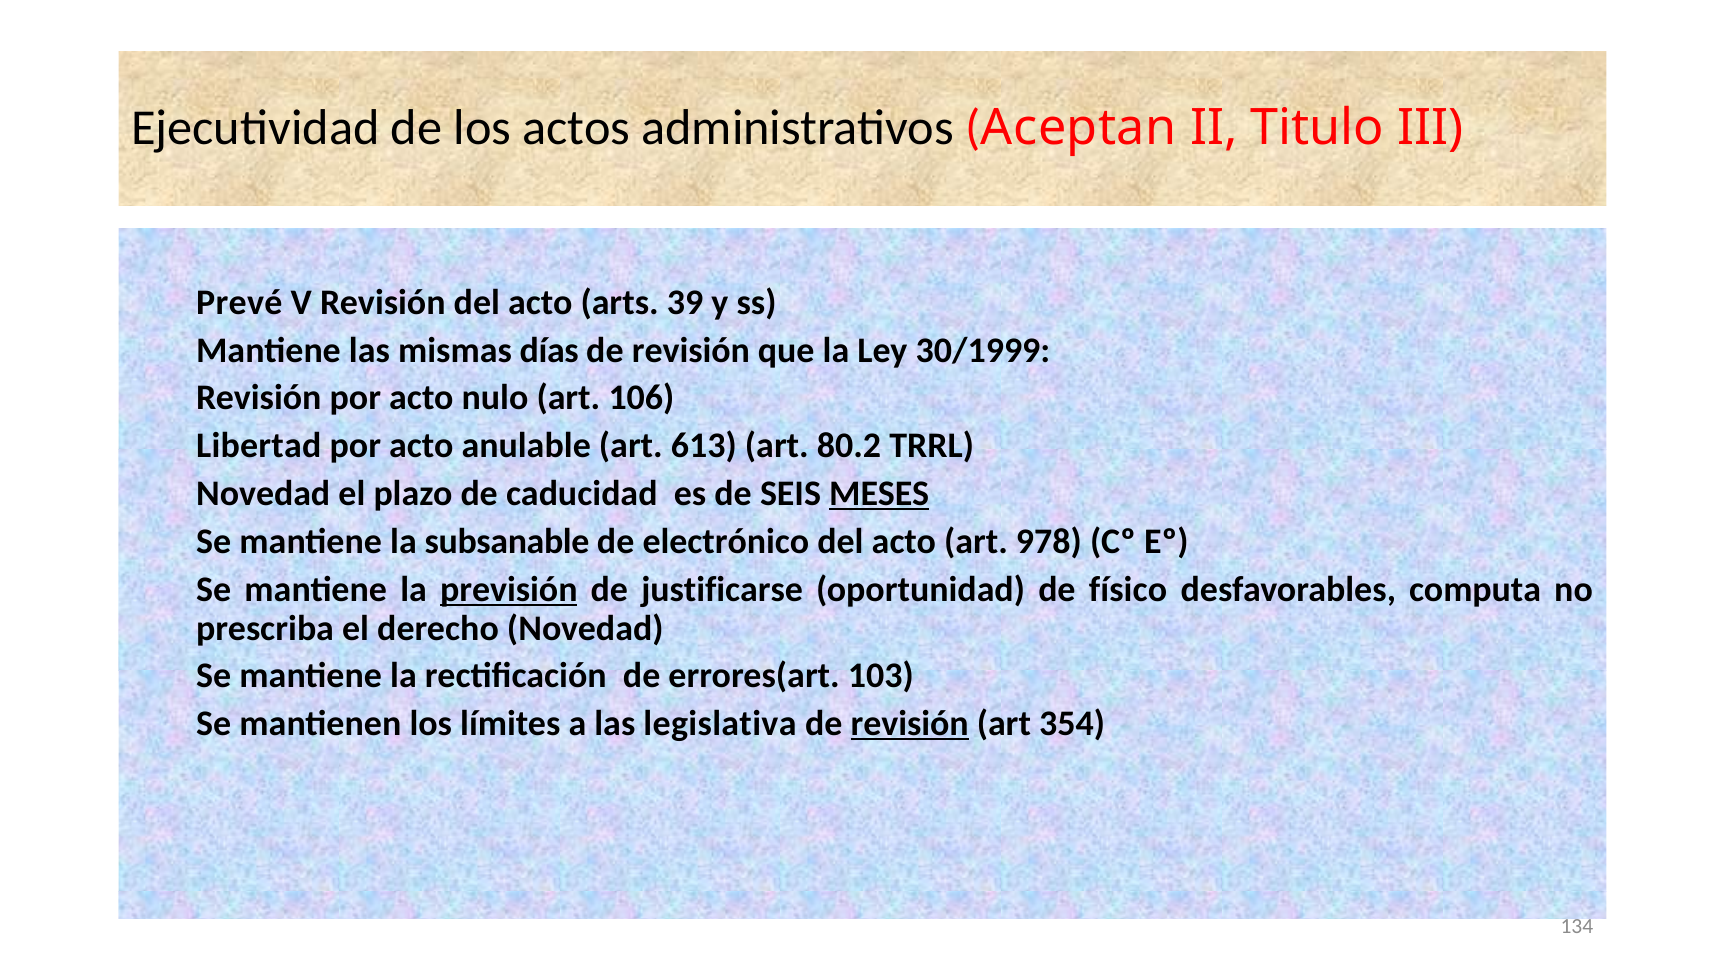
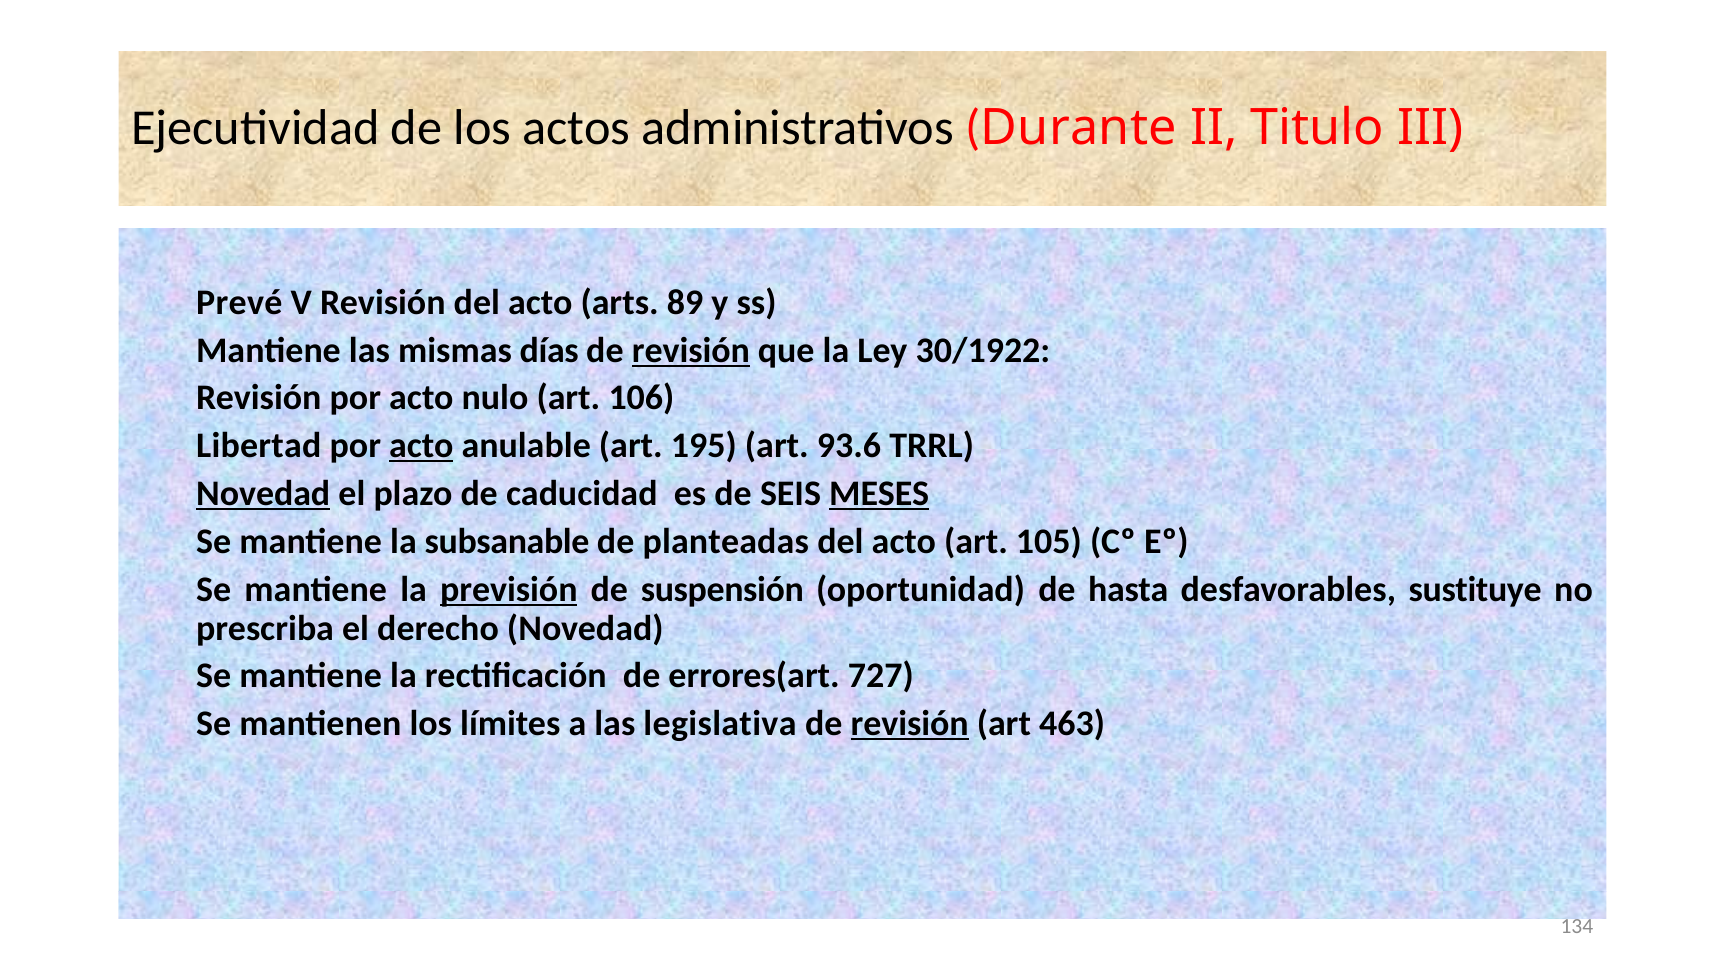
Aceptan: Aceptan -> Durante (1079, 128)
39: 39 -> 89 (685, 303)
revisión underline: none -> present (691, 350)
30/1999: 30/1999 -> 30/1922 (983, 350)
acto underline: none -> present (421, 446)
613: 613 -> 195 (704, 446)
80.2: 80.2 -> 93.6 (849, 446)
Novedad underline: none -> present (263, 494)
electrónico: electrónico -> planteadas (726, 542)
978: 978 -> 105 (1049, 542)
justificarse: justificarse -> suspensión (722, 590)
físico: físico -> hasta (1128, 590)
computa: computa -> sustituye (1475, 590)
103: 103 -> 727 (881, 676)
354: 354 -> 463 (1072, 724)
